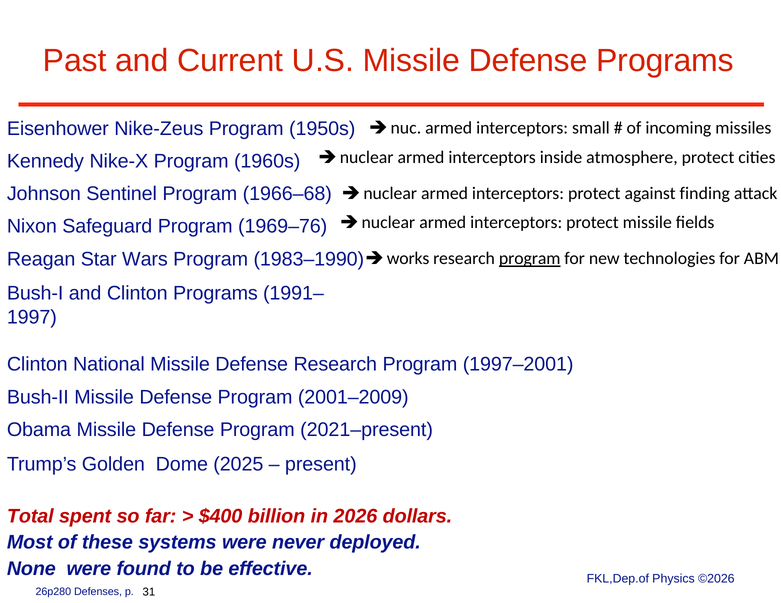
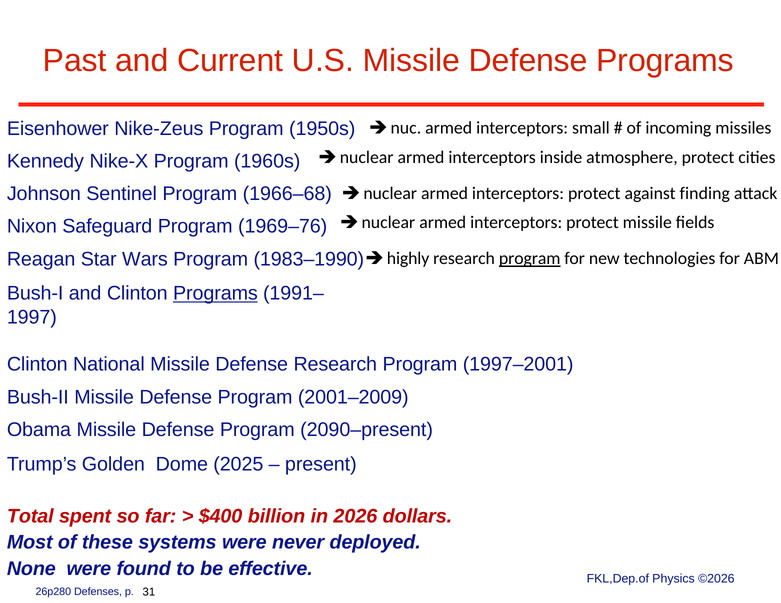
works: works -> highly (408, 259)
Programs underline: none -> present (215, 294)
2021–present: 2021–present -> 2090–present (367, 430)
